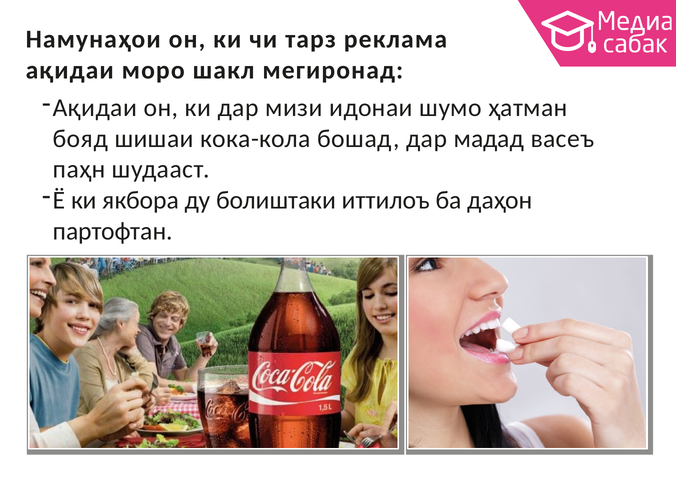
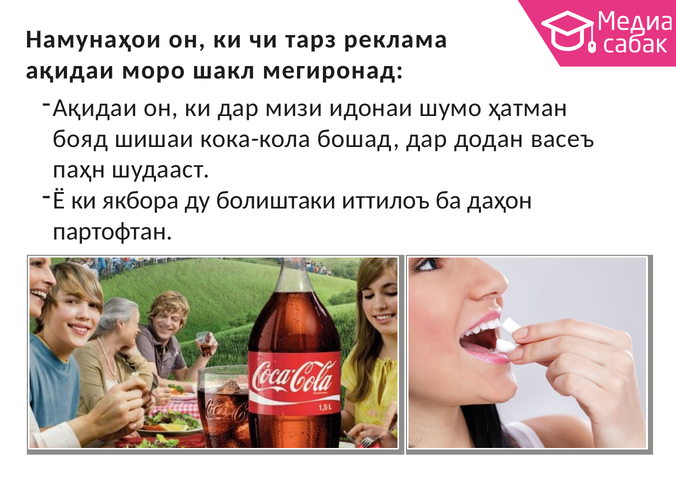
мадад: мадад -> додан (489, 139)
